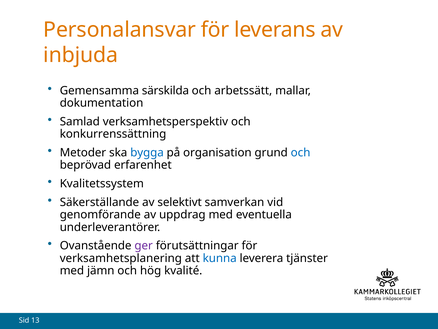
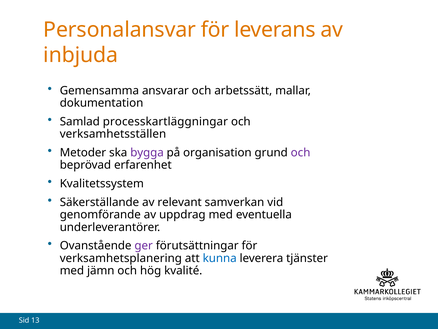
särskilda: särskilda -> ansvarar (165, 90)
verksamhetsperspektiv: verksamhetsperspektiv -> processkartläggningar (165, 121)
konkurrenssättning: konkurrenssättning -> verksamhetsställen (113, 134)
bygga colour: blue -> purple (147, 152)
och colour: blue -> purple (301, 152)
selektivt: selektivt -> relevant (180, 202)
